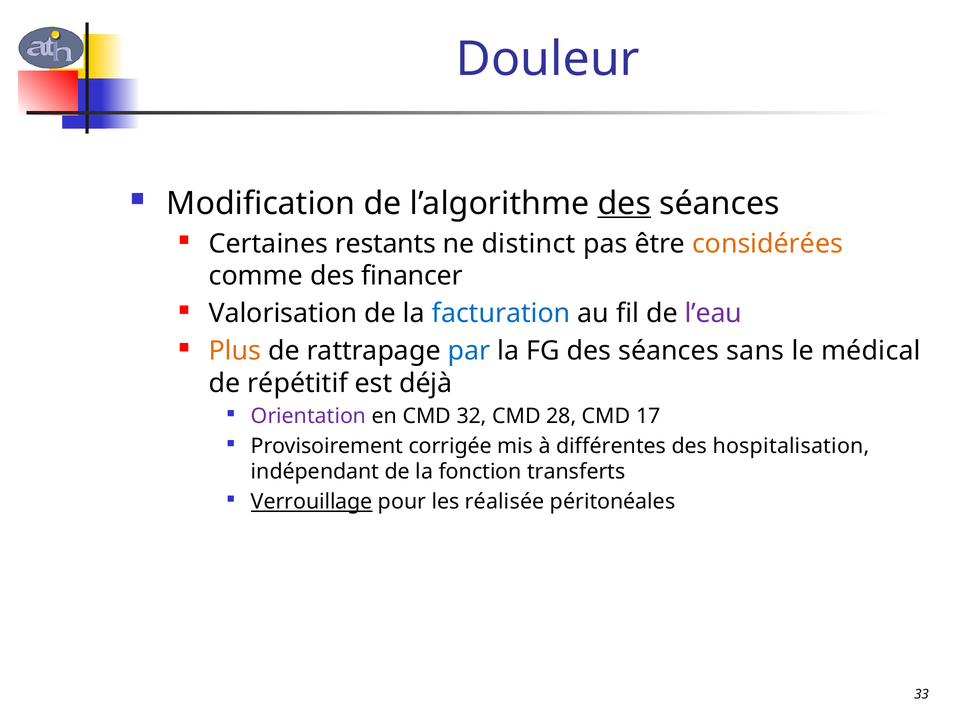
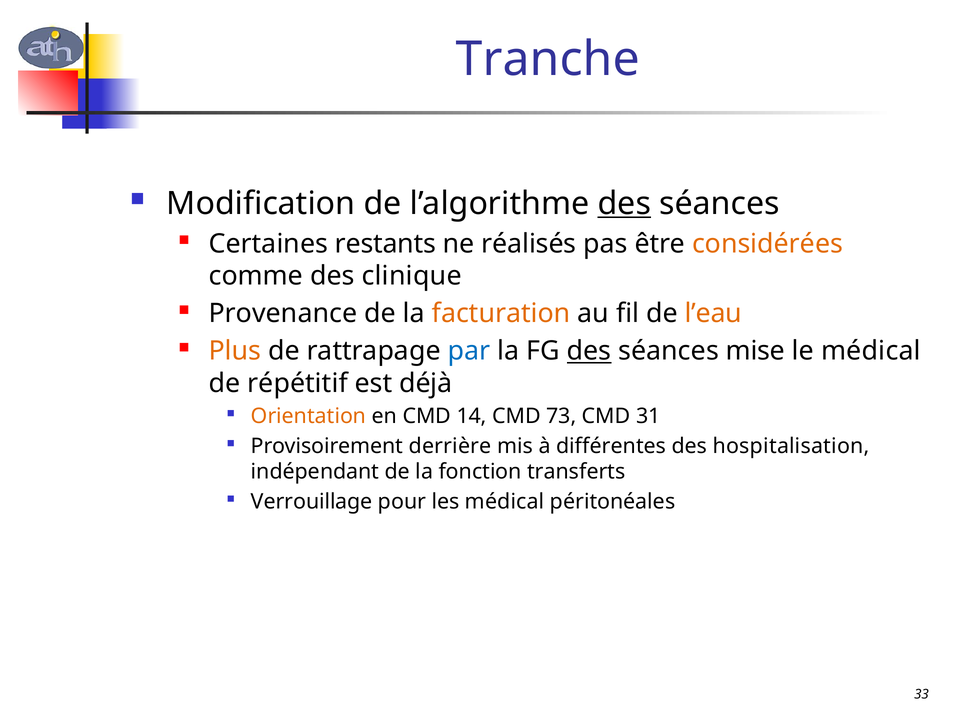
Douleur: Douleur -> Tranche (548, 59)
distinct: distinct -> réalisés (529, 244)
financer: financer -> clinique (412, 276)
Valorisation: Valorisation -> Provenance (283, 313)
facturation colour: blue -> orange (501, 313)
l’eau colour: purple -> orange (713, 313)
des underline: none -> present (589, 351)
sans: sans -> mise (755, 351)
Orientation colour: purple -> orange (309, 416)
32: 32 -> 14 (472, 416)
28: 28 -> 73 (561, 416)
17: 17 -> 31 (648, 416)
corrigée: corrigée -> derrière (450, 446)
Verrouillage underline: present -> none (312, 502)
les réalisée: réalisée -> médical (505, 502)
